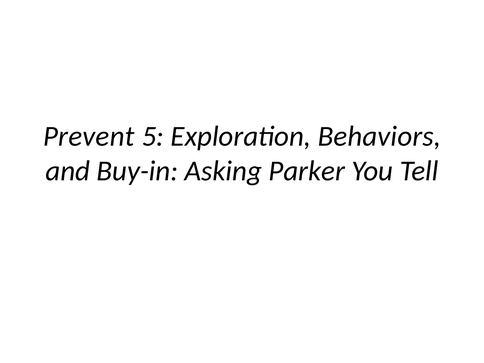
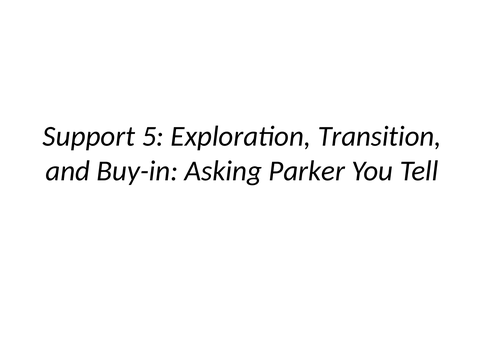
Prevent: Prevent -> Support (89, 136)
Behaviors: Behaviors -> Transition (380, 136)
